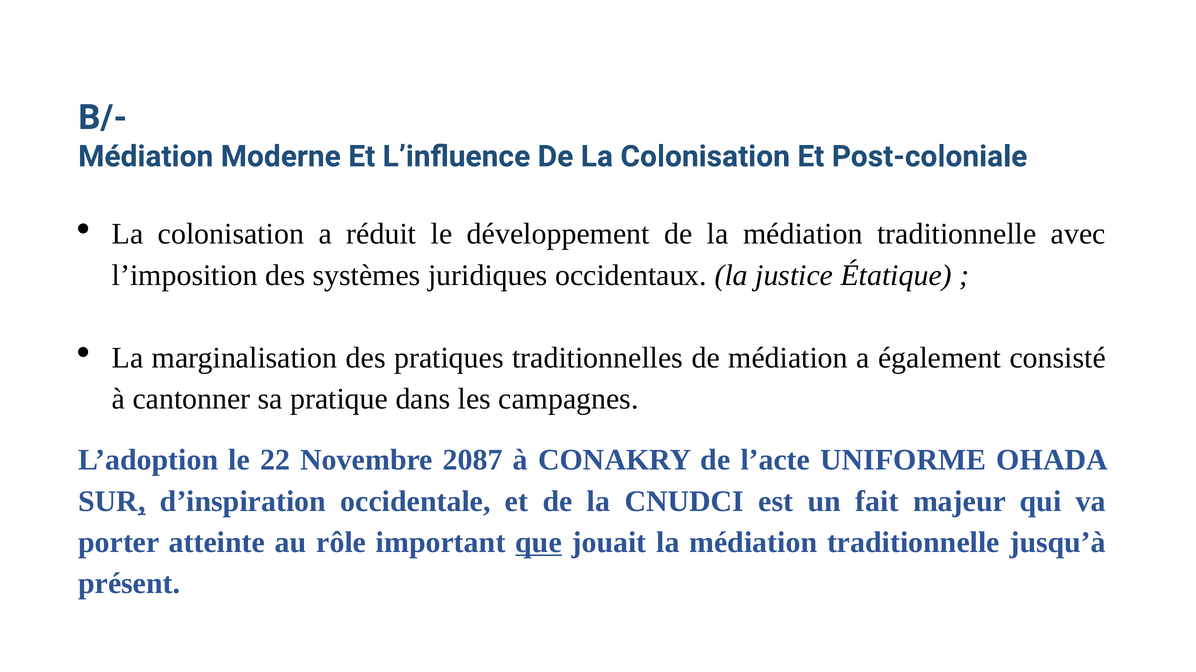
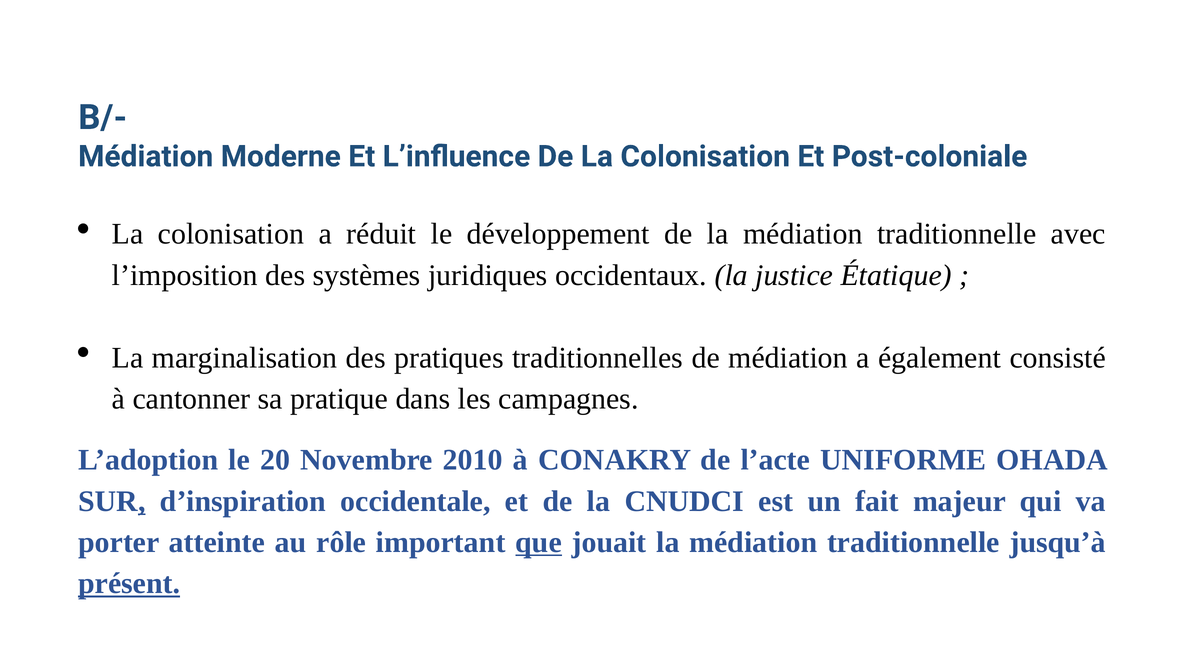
22: 22 -> 20 (275, 461)
2087: 2087 -> 2010 (473, 461)
présent underline: none -> present (129, 584)
